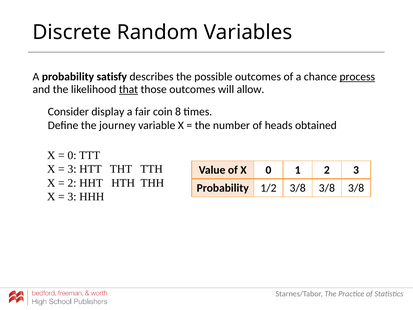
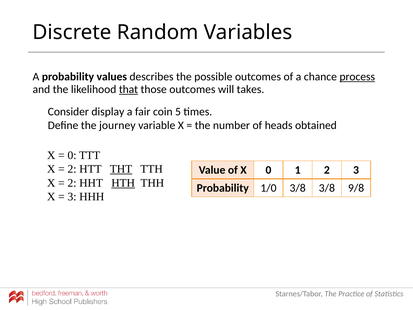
satisfy: satisfy -> values (112, 77)
allow: allow -> takes (251, 89)
8: 8 -> 5 (178, 112)
3: 3 -> 2 (72, 169)
THT underline: none -> present (121, 169)
HTH underline: none -> present (123, 183)
1/2: 1/2 -> 1/0 (268, 188)
3/8 3/8 3/8: 3/8 -> 9/8 (356, 188)
